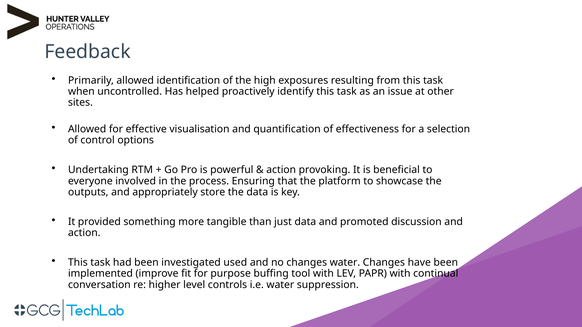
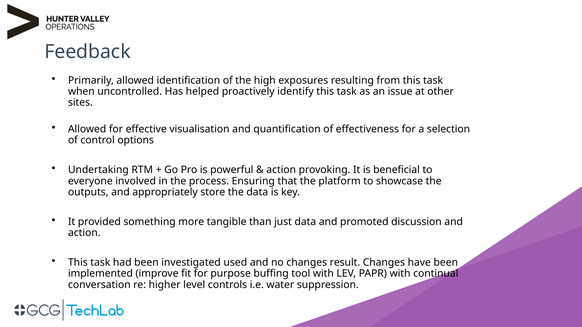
changes water: water -> result (345, 263)
